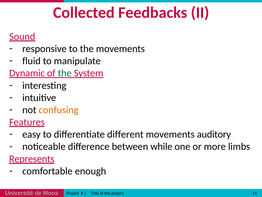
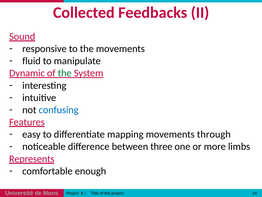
confusing colour: orange -> blue (59, 110)
different: different -> mapping (125, 134)
auditory: auditory -> through (214, 134)
while: while -> three (161, 146)
